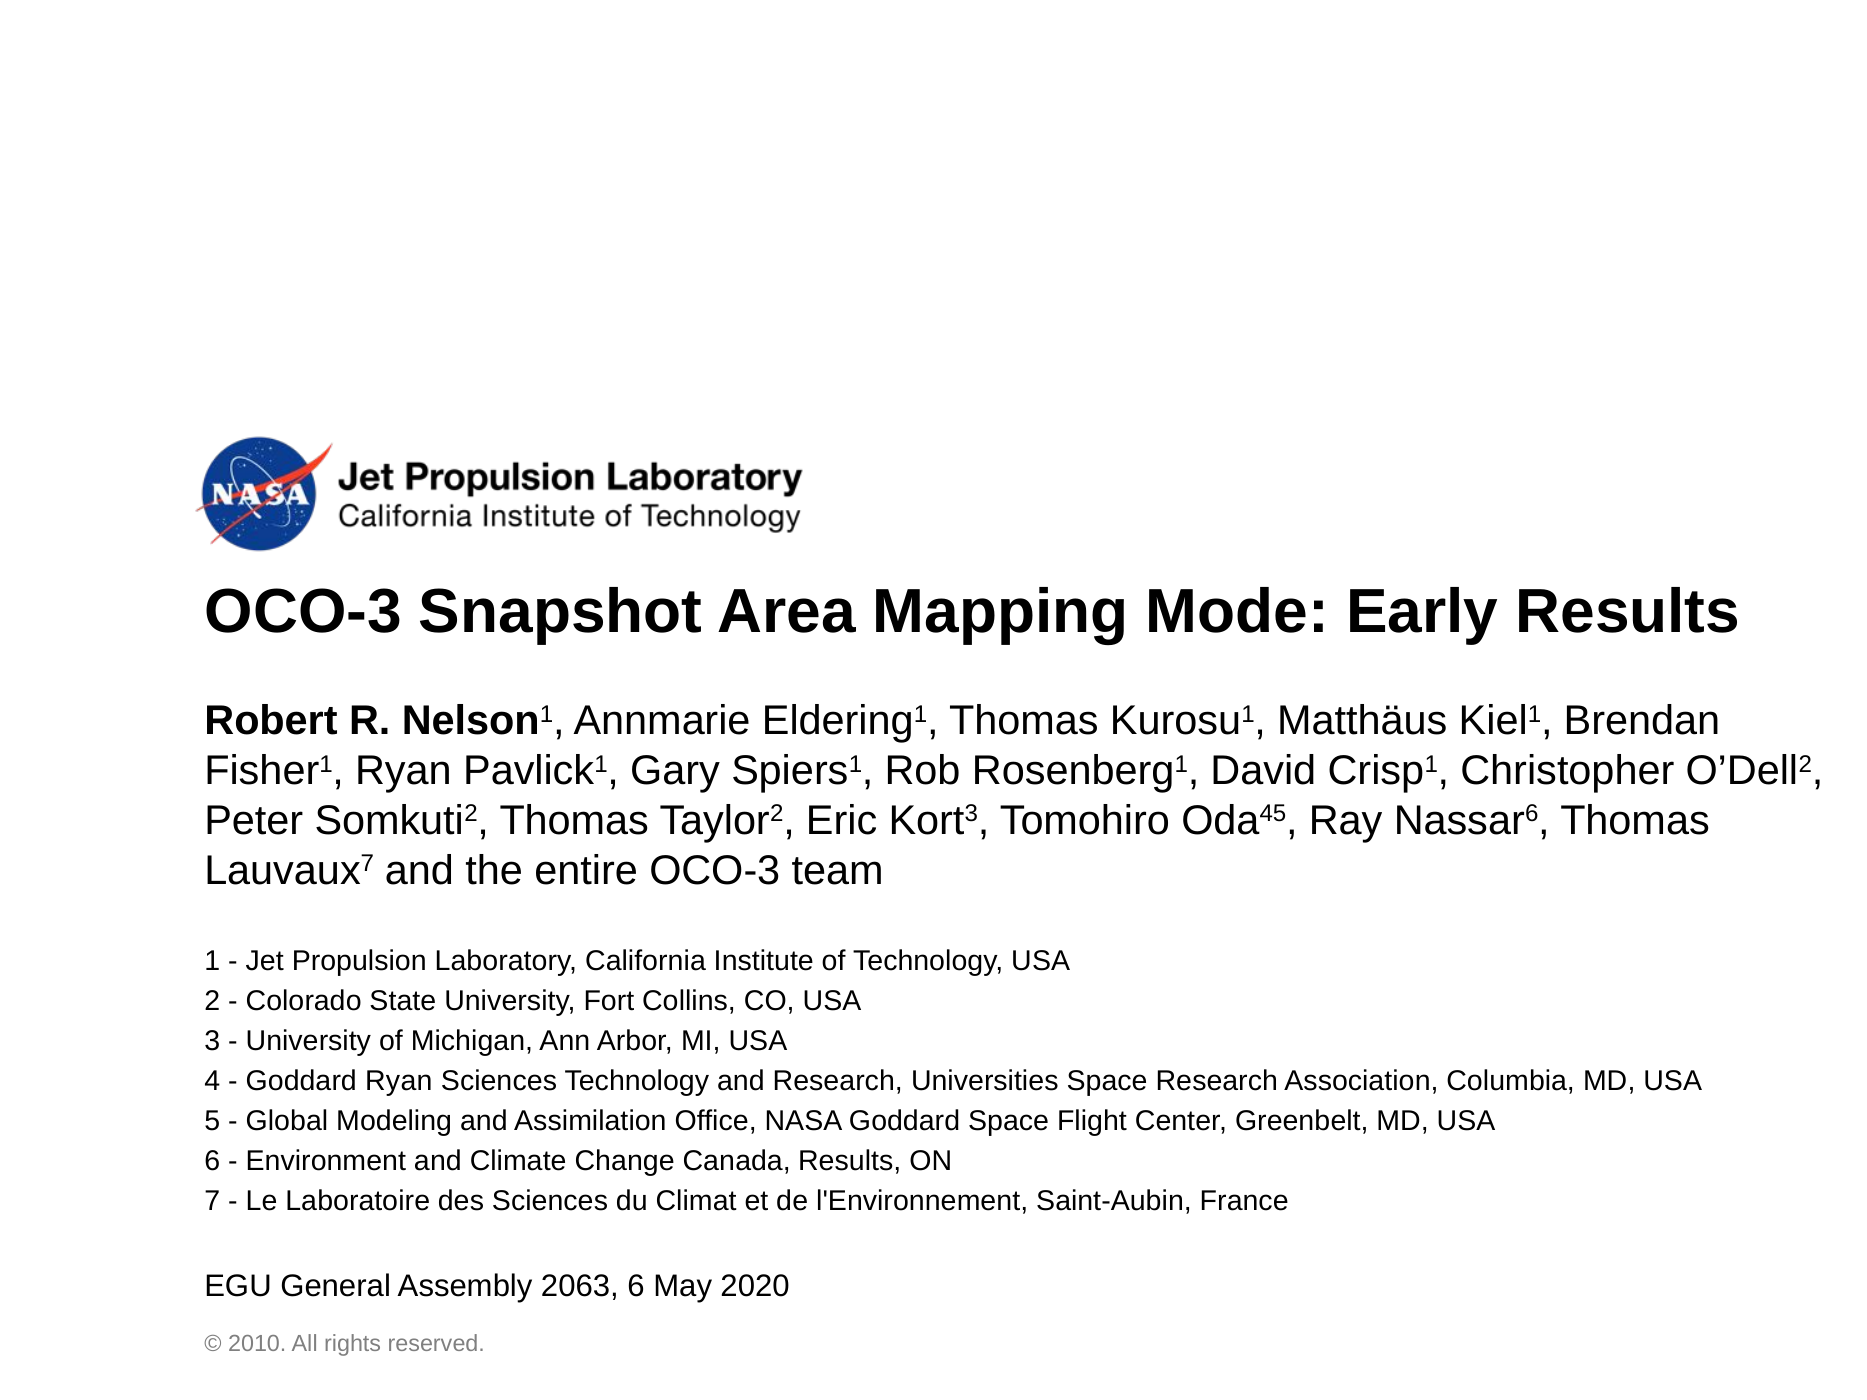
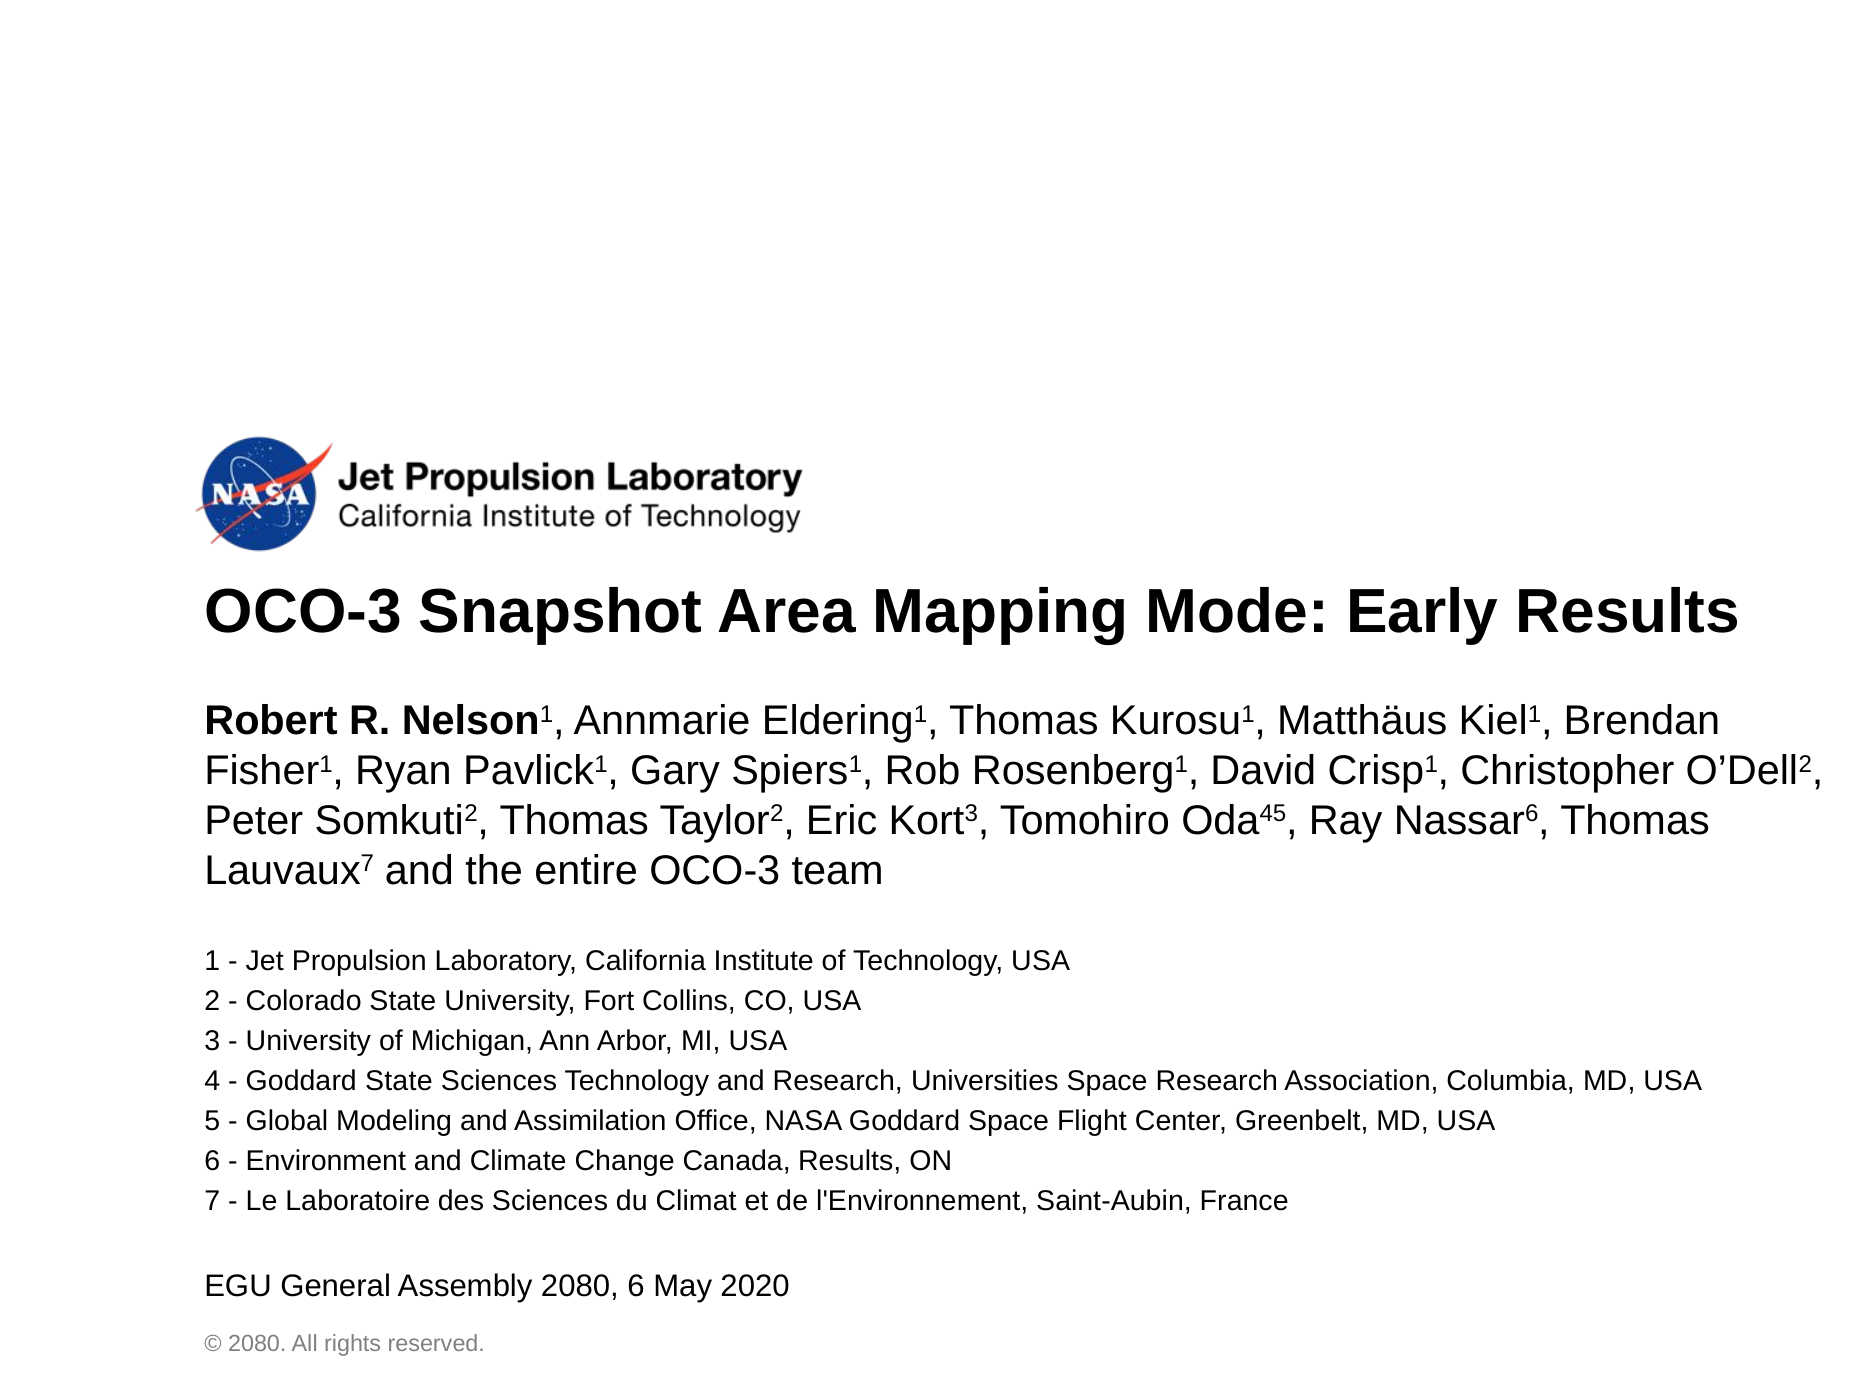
Goddard Ryan: Ryan -> State (399, 1081)
Assembly 2063: 2063 -> 2080 (580, 1287)
2010: 2010 -> 2080 (257, 1344)
